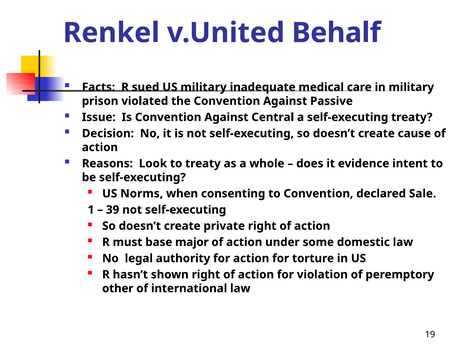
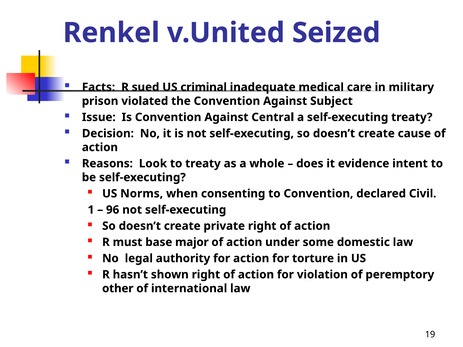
Behalf: Behalf -> Seized (336, 33)
US military: military -> criminal (204, 87)
Passive: Passive -> Subject (331, 101)
Sale: Sale -> Civil (423, 194)
39: 39 -> 96 (113, 210)
